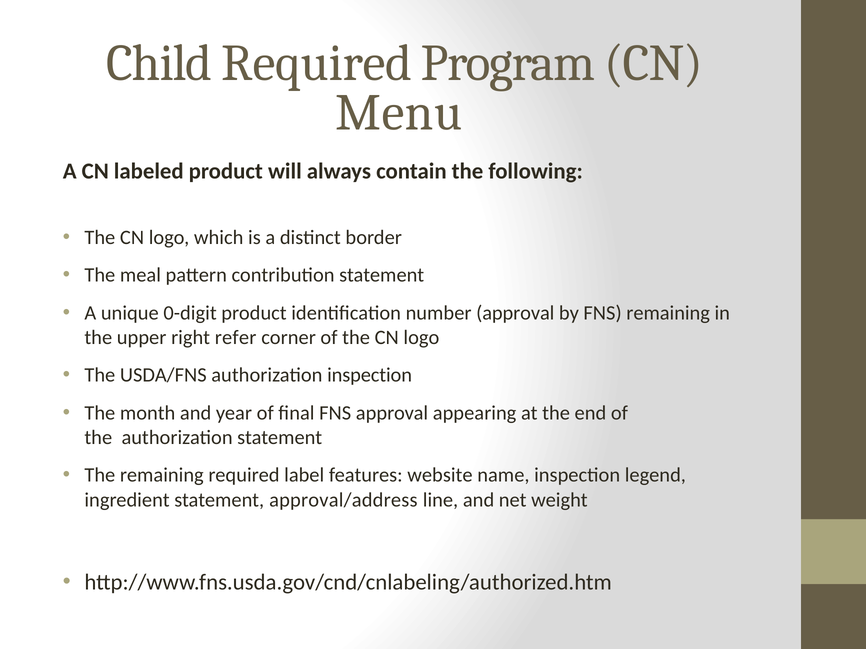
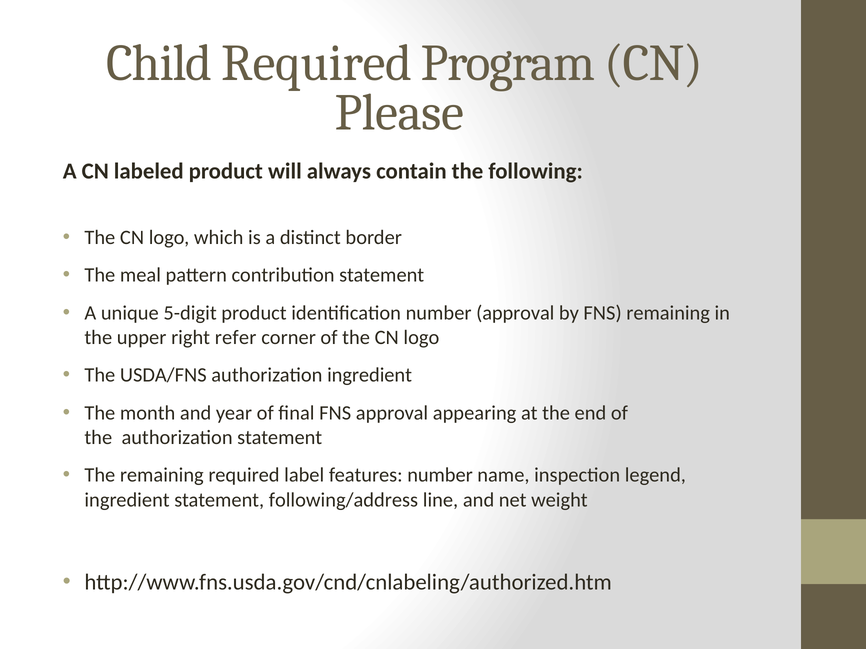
Menu: Menu -> Please (399, 113)
0-digit: 0-digit -> 5-digit (190, 313)
authorization inspection: inspection -> ingredient (370, 376)
features website: website -> number (440, 476)
approval/address: approval/address -> following/address (343, 500)
